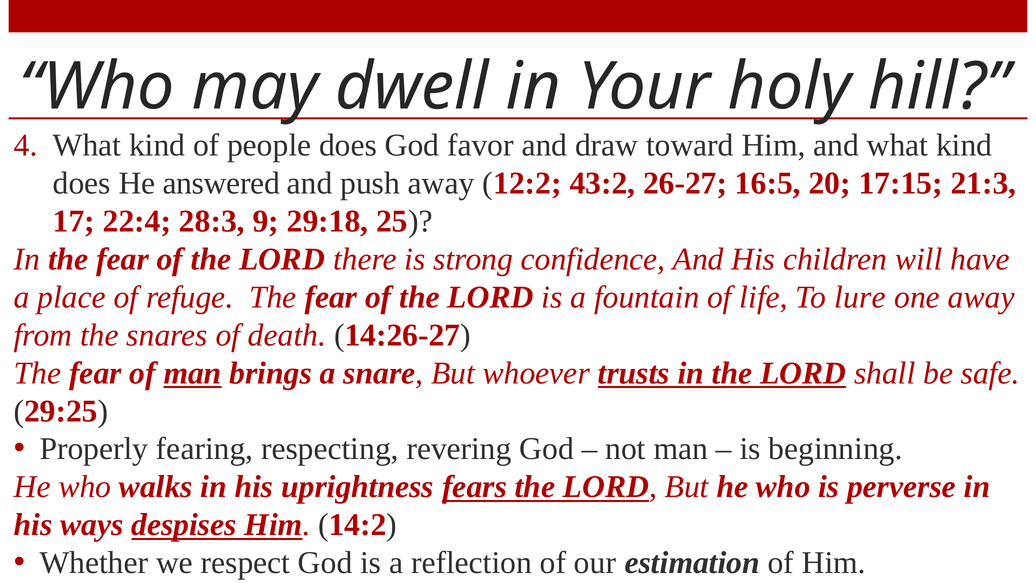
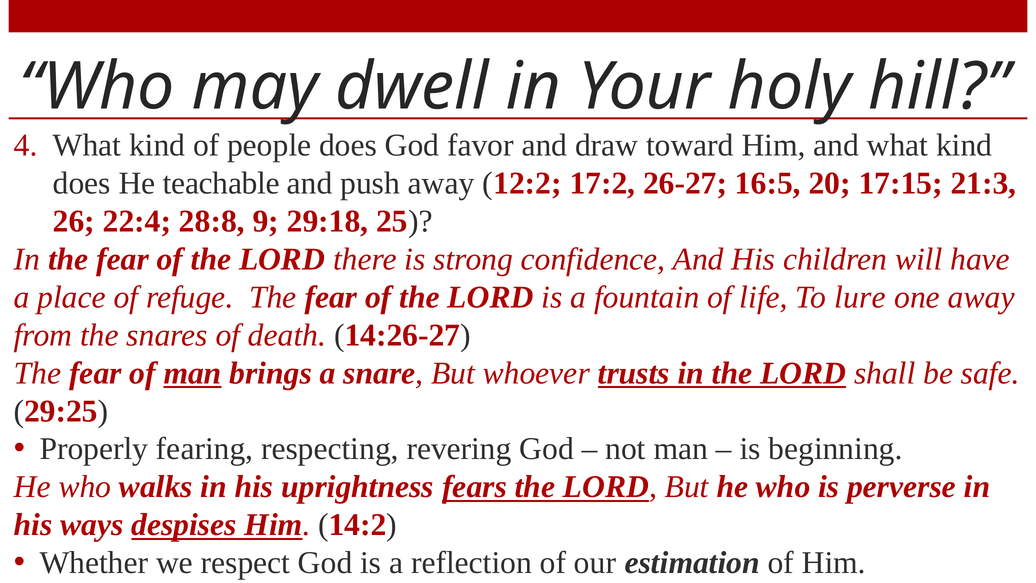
answered: answered -> teachable (221, 183)
43:2: 43:2 -> 17:2 (602, 183)
17: 17 -> 26 (74, 221)
28:3: 28:3 -> 28:8 (212, 221)
